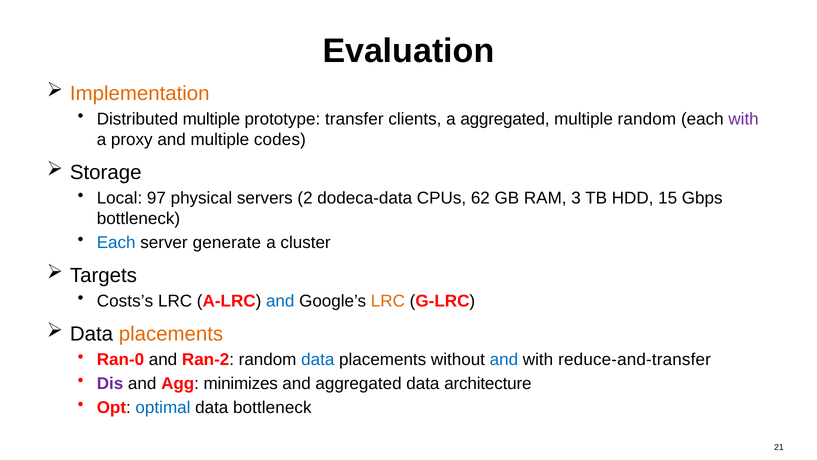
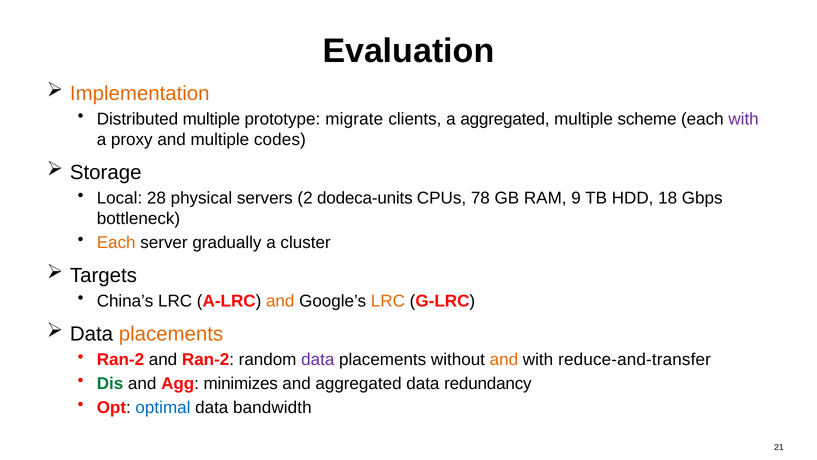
transfer: transfer -> migrate (354, 119)
multiple random: random -> scheme (647, 119)
97: 97 -> 28 (156, 198)
dodeca-data: dodeca-data -> dodeca-units (365, 198)
62: 62 -> 78 (480, 198)
3: 3 -> 9 (576, 198)
15: 15 -> 18 (668, 198)
Each colour: blue -> orange (116, 242)
generate: generate -> gradually (227, 242)
Costs’s: Costs’s -> China’s (125, 301)
and colour: blue -> orange (280, 301)
Ran-0: Ran-0 -> Ran-2 (120, 359)
data colour: blue -> purple (318, 359)
and colour: blue -> orange (504, 359)
Dis colour: purple -> green (110, 383)
architecture: architecture -> redundancy (488, 383)
data bottleneck: bottleneck -> bandwidth (272, 407)
